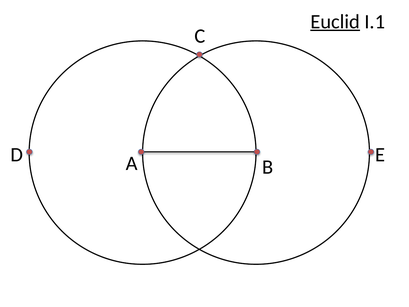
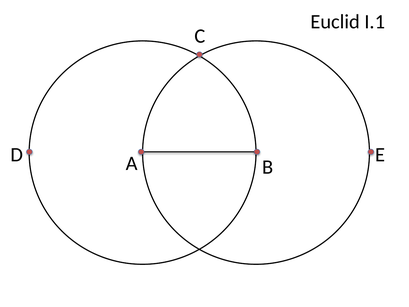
Euclid underline: present -> none (335, 22)
